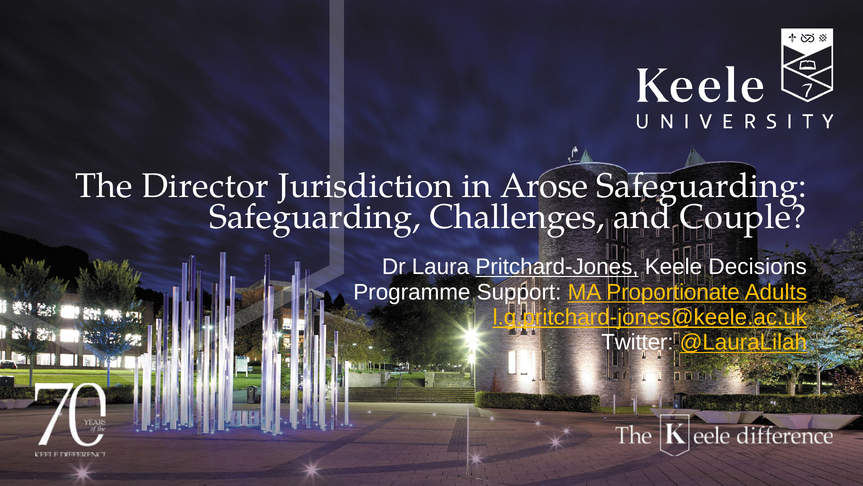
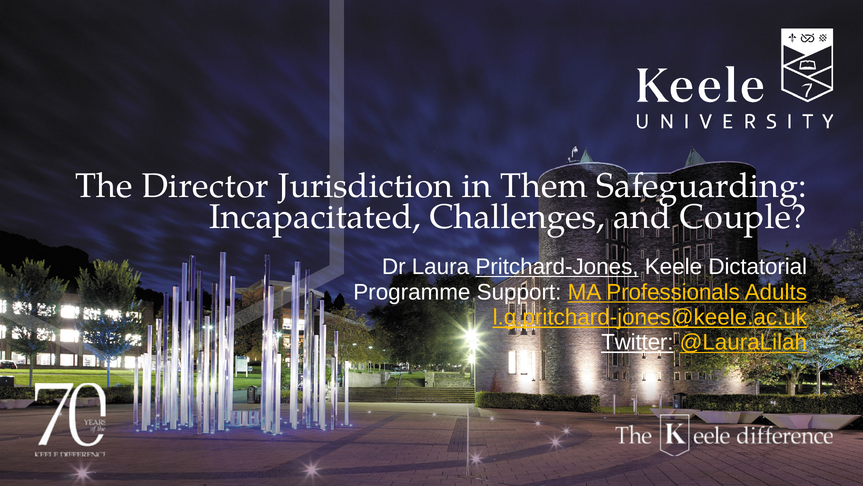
Arose: Arose -> Them (544, 185)
Safeguarding: Safeguarding -> Incapacitated (315, 216)
Decisions: Decisions -> Dictatorial (758, 267)
Proportionate: Proportionate -> Professionals (673, 292)
Twitter underline: none -> present (637, 342)
